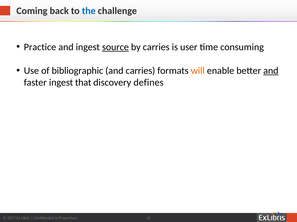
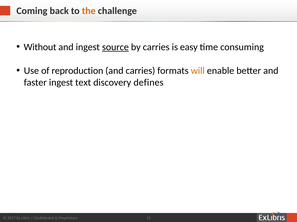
the colour: blue -> orange (89, 11)
Practice: Practice -> Without (40, 47)
user: user -> easy (189, 47)
bibliographic: bibliographic -> reproduction (77, 71)
and underline: present -> none (271, 71)
that: that -> text (83, 83)
